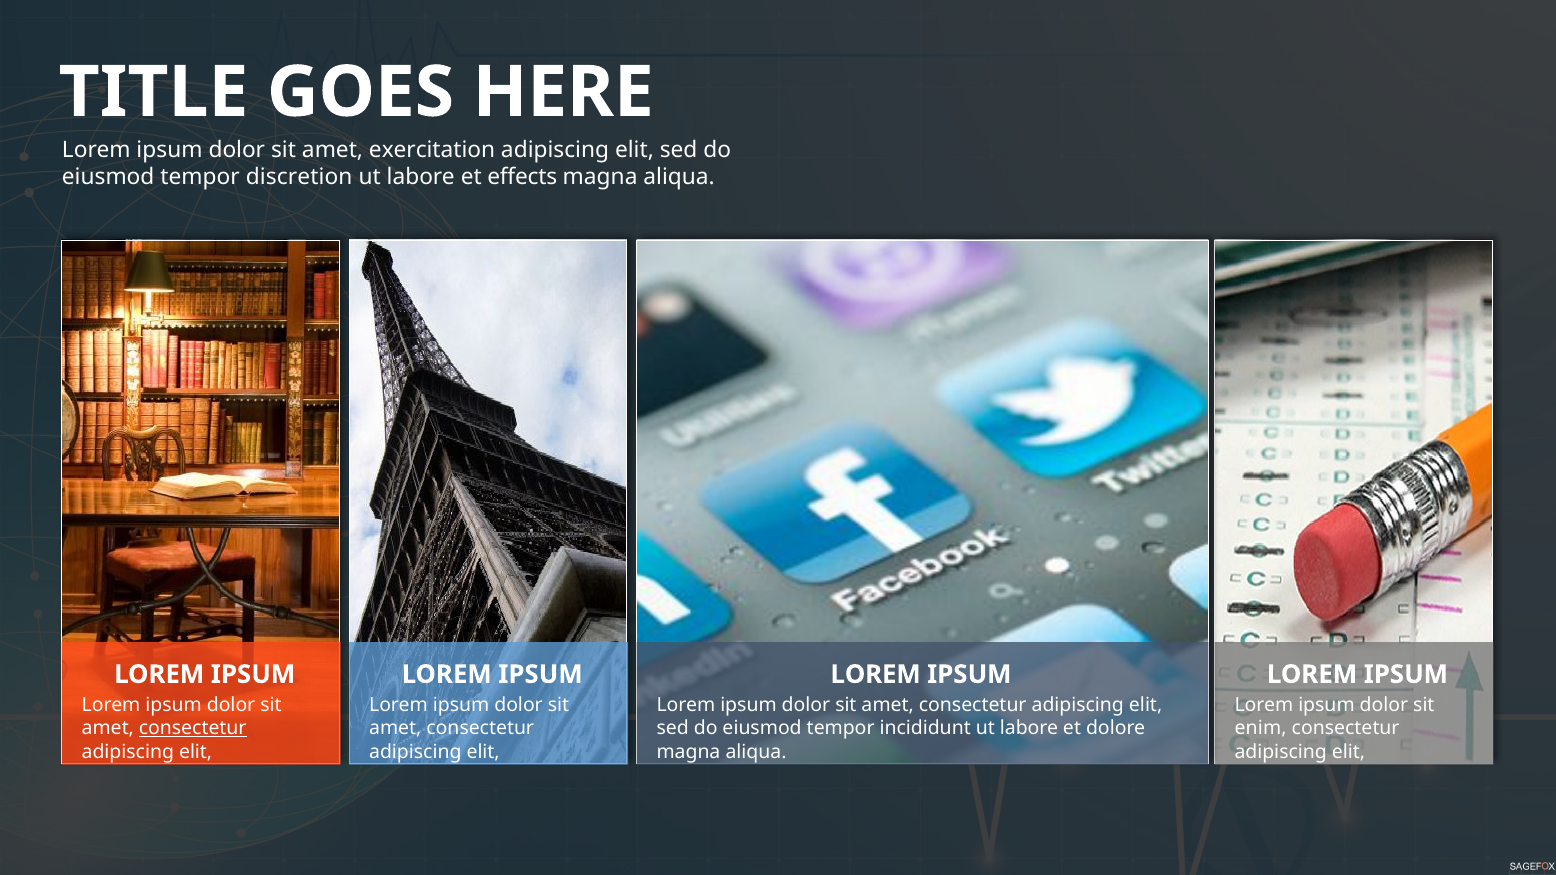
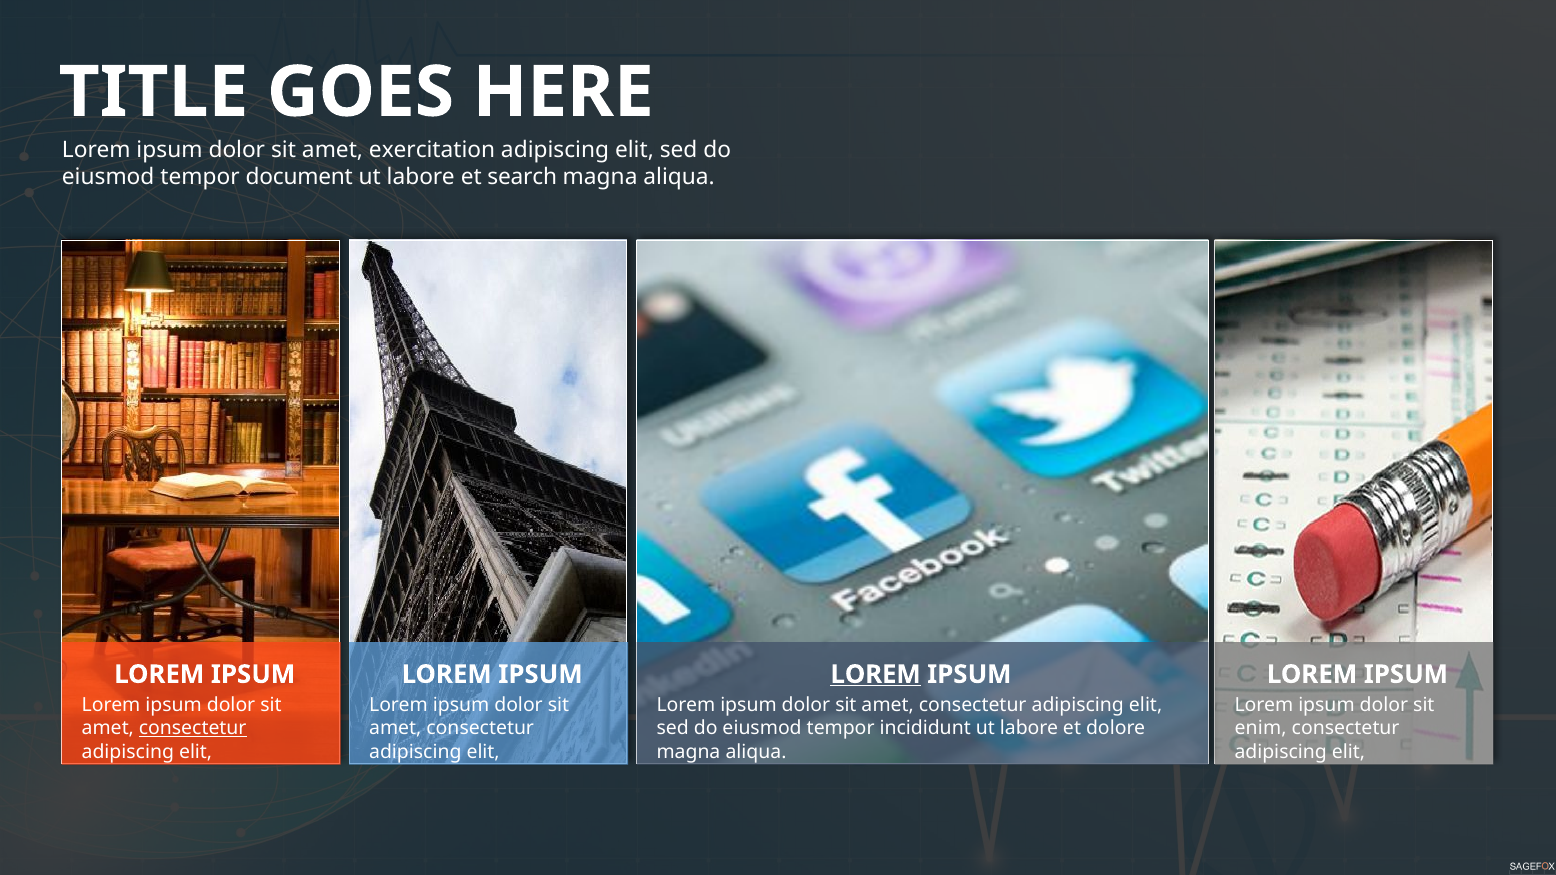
discretion: discretion -> document (299, 177)
effects: effects -> search (522, 177)
LOREM underline: none -> present (876, 675)
